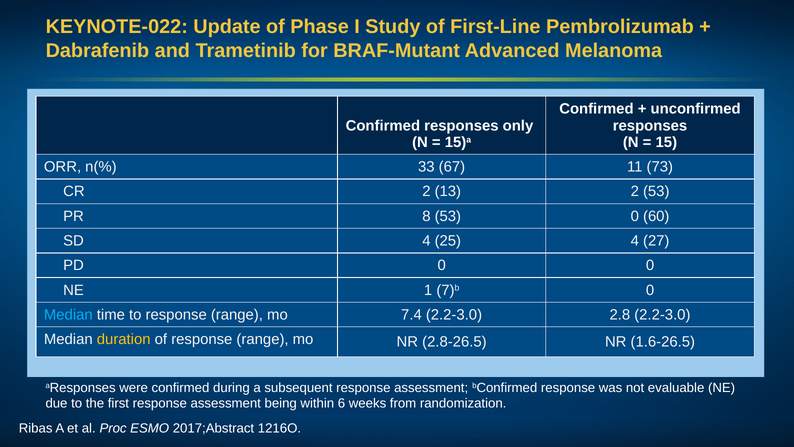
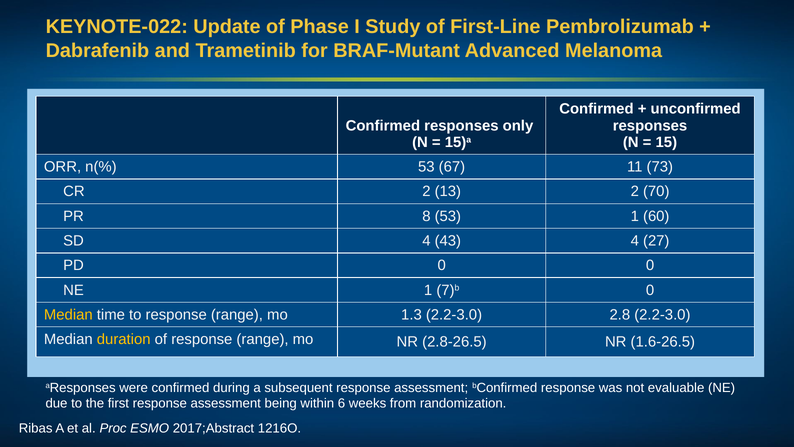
n(% 33: 33 -> 53 (426, 167)
2 53: 53 -> 70 (656, 191)
53 0: 0 -> 1 (635, 216)
25: 25 -> 43 (448, 241)
Median colour: light blue -> yellow (68, 314)
7.4: 7.4 -> 1.3 (411, 314)
